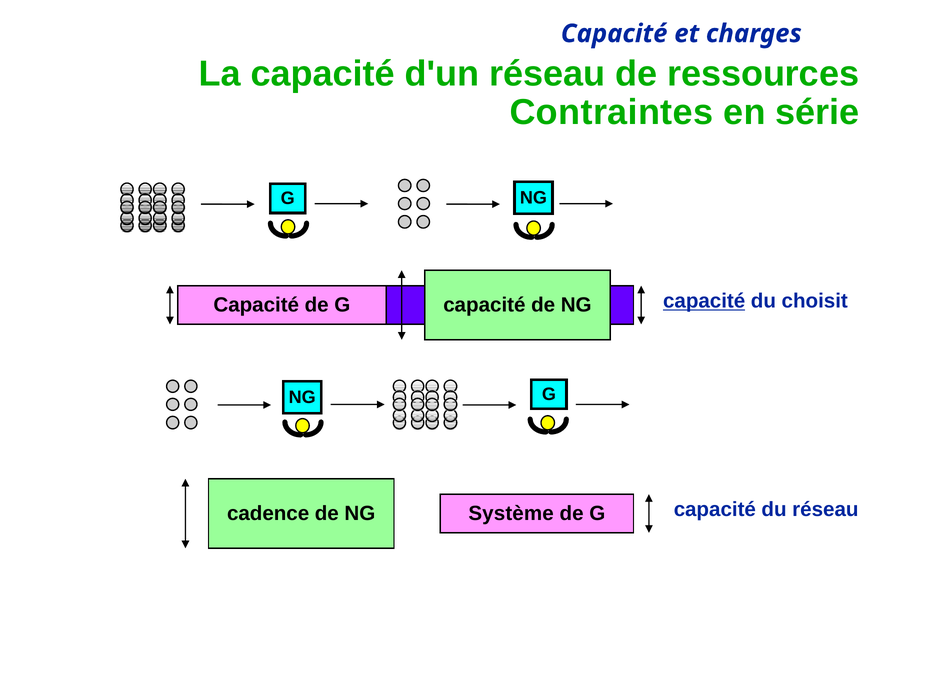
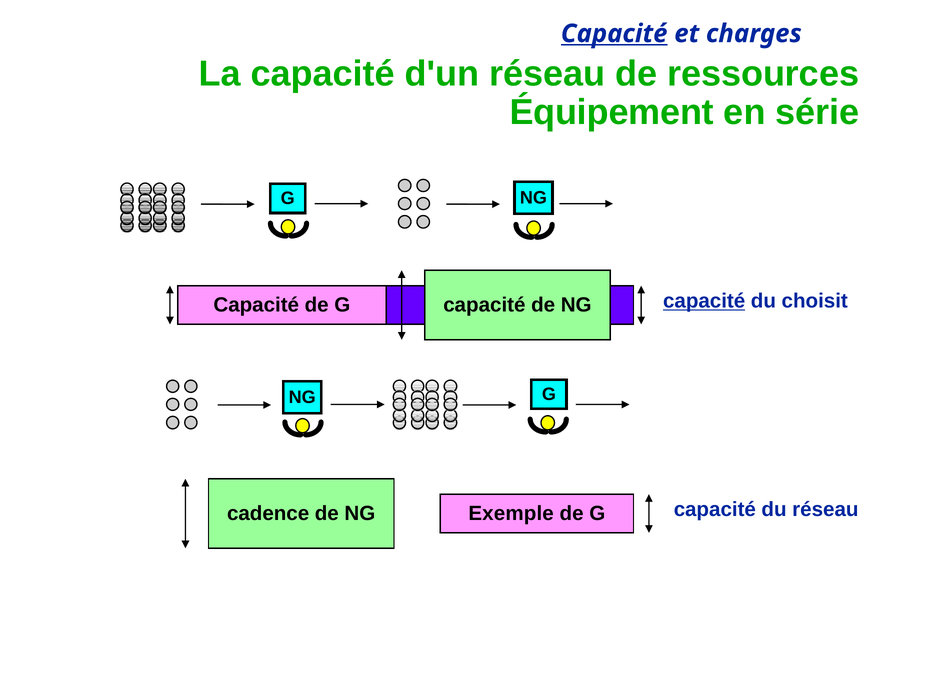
Capacité underline: none -> present (614, 34)
Contraintes: Contraintes -> Équipement (612, 113)
Système: Système -> Exemple (511, 514)
